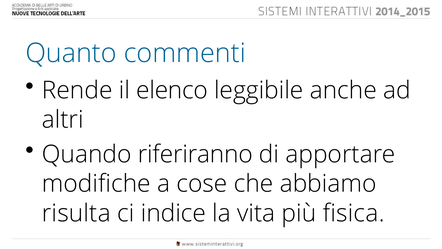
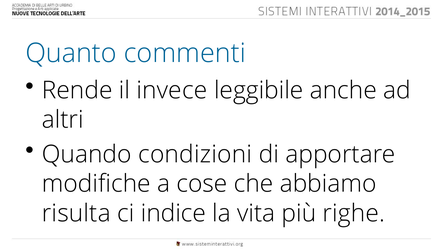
elenco: elenco -> invece (172, 90)
riferiranno: riferiranno -> condizioni (195, 154)
fisica: fisica -> righe (354, 213)
